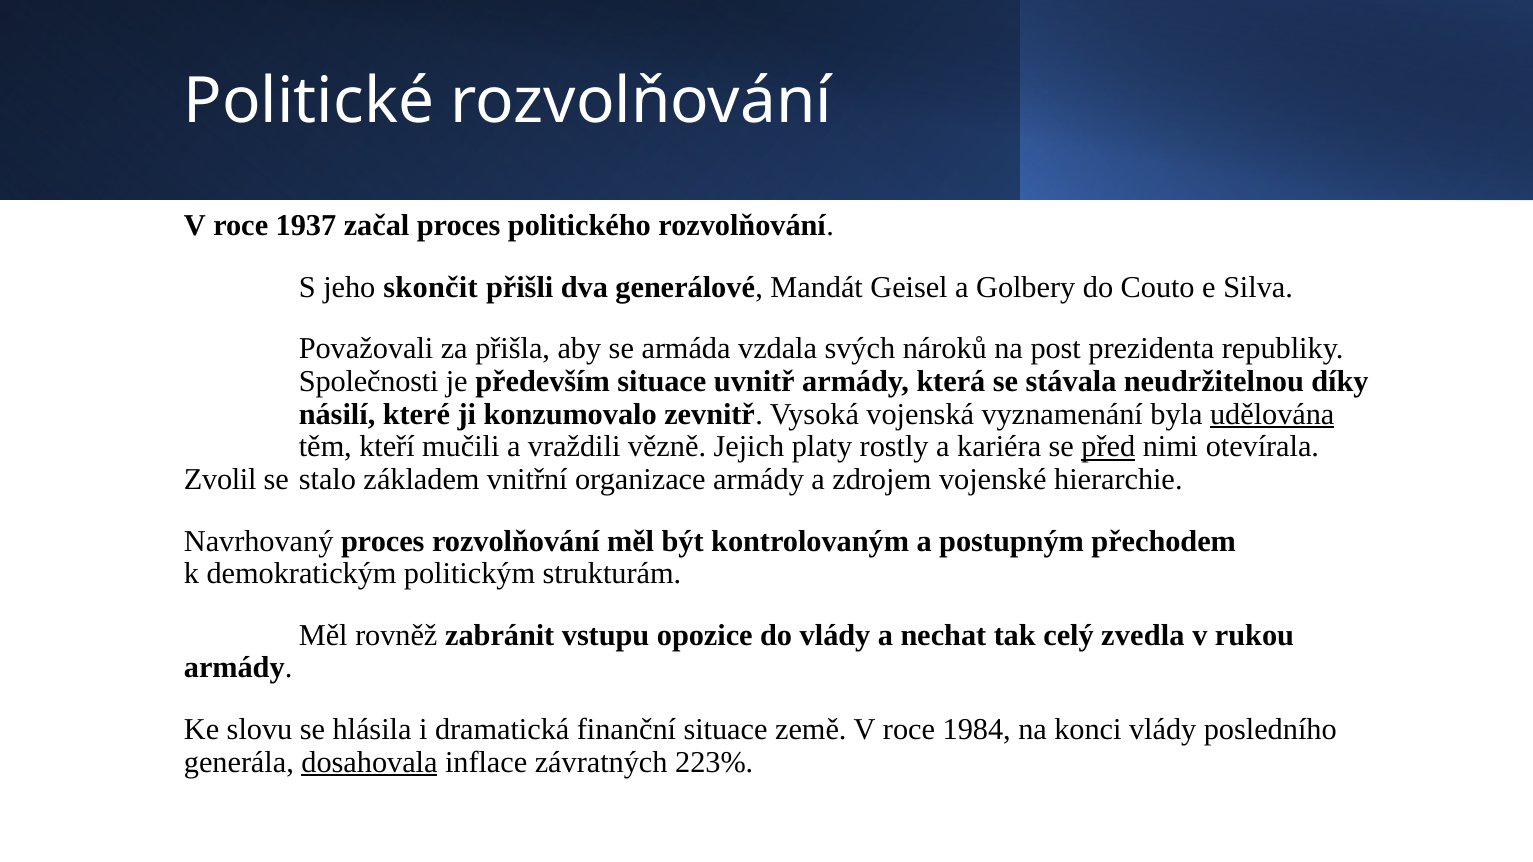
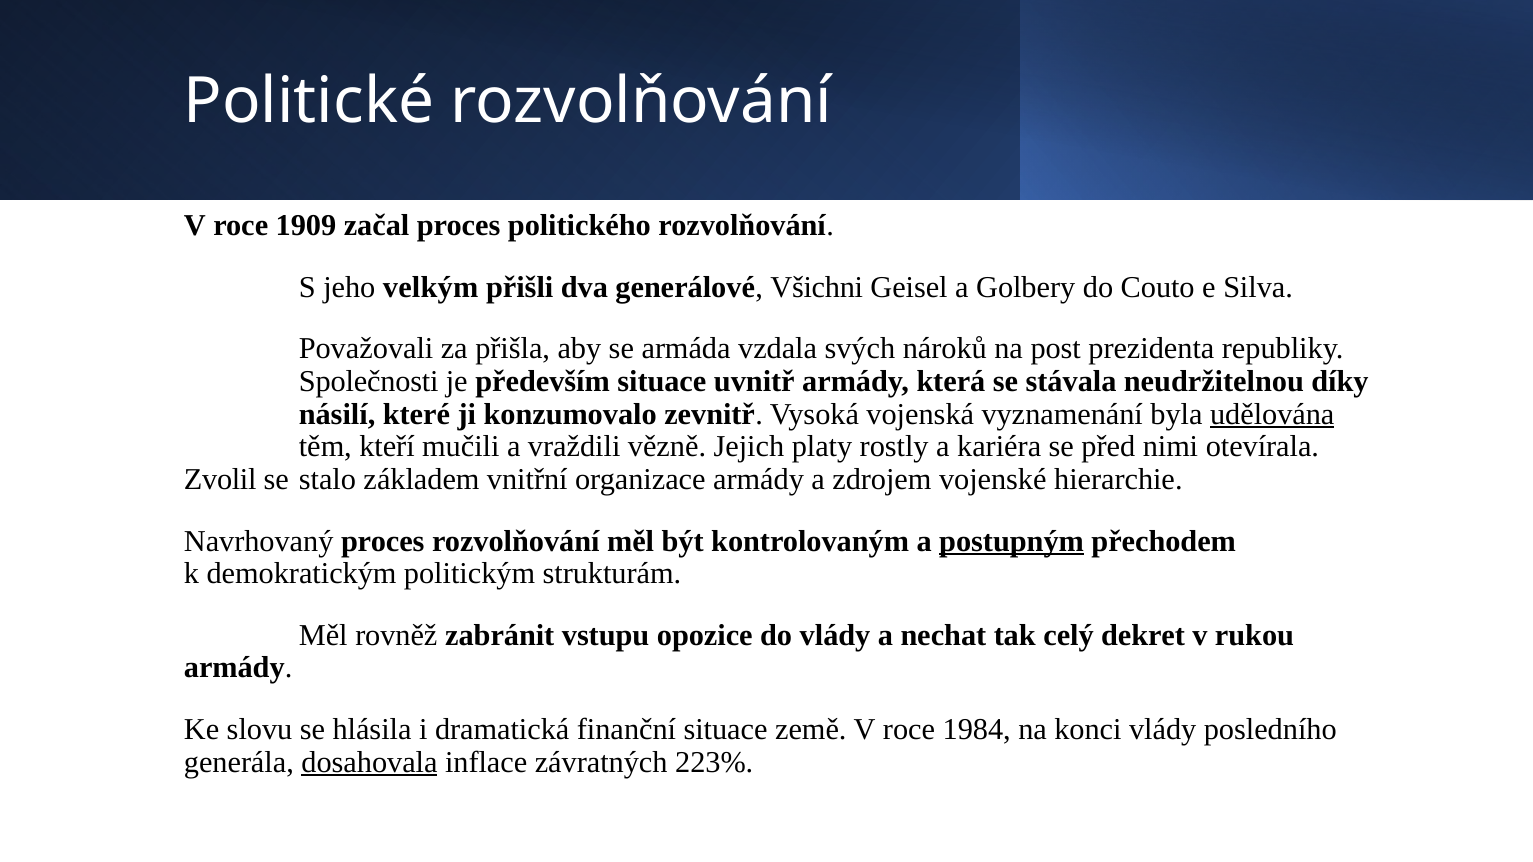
1937: 1937 -> 1909 (306, 226)
skončit: skončit -> velkým (431, 287)
Mandát: Mandát -> Všichni (817, 287)
před underline: present -> none (1108, 447)
postupným underline: none -> present (1012, 541)
zvedla: zvedla -> dekret (1143, 635)
